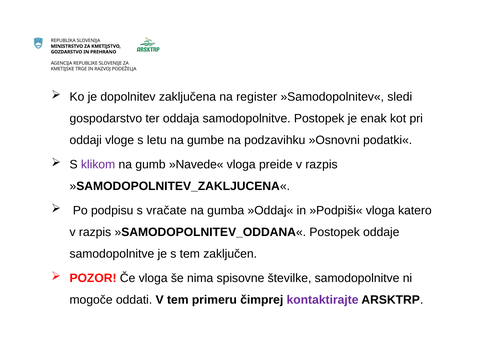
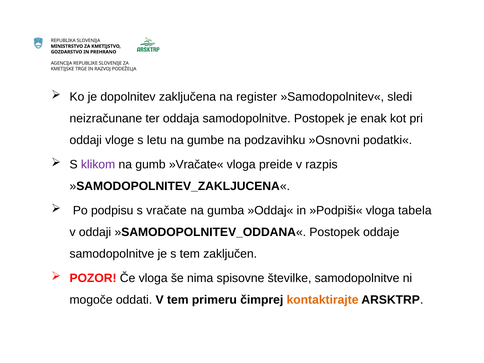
gospodarstvo: gospodarstvo -> neizračunane (106, 118)
»Navede«: »Navede« -> »Vračate« (196, 164)
katero: katero -> tabela (415, 210)
razpis: razpis -> oddaji (95, 232)
kontaktirajte colour: purple -> orange (323, 300)
